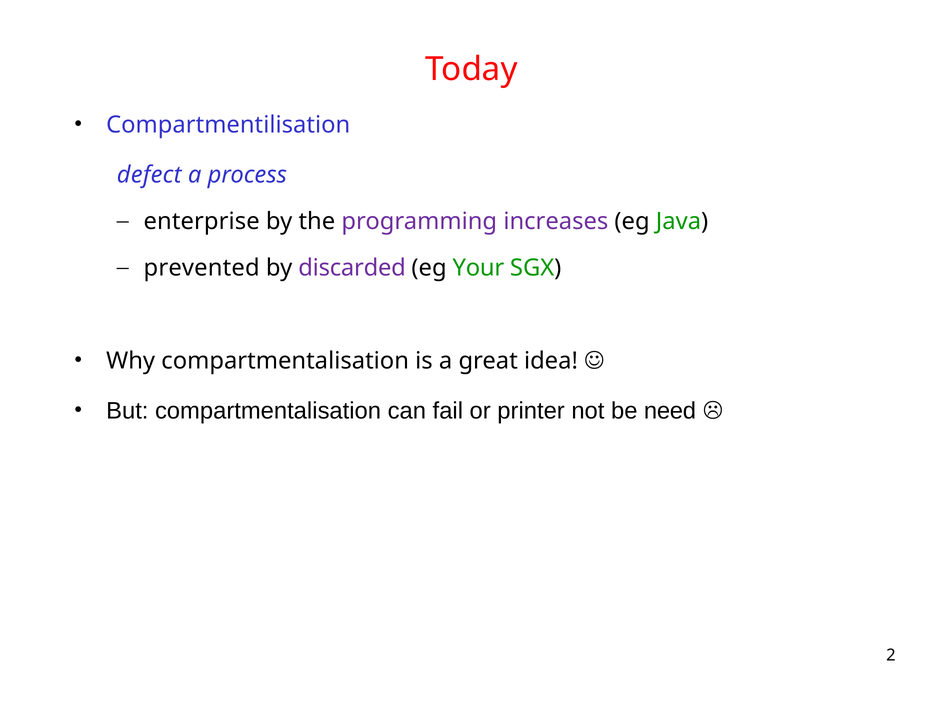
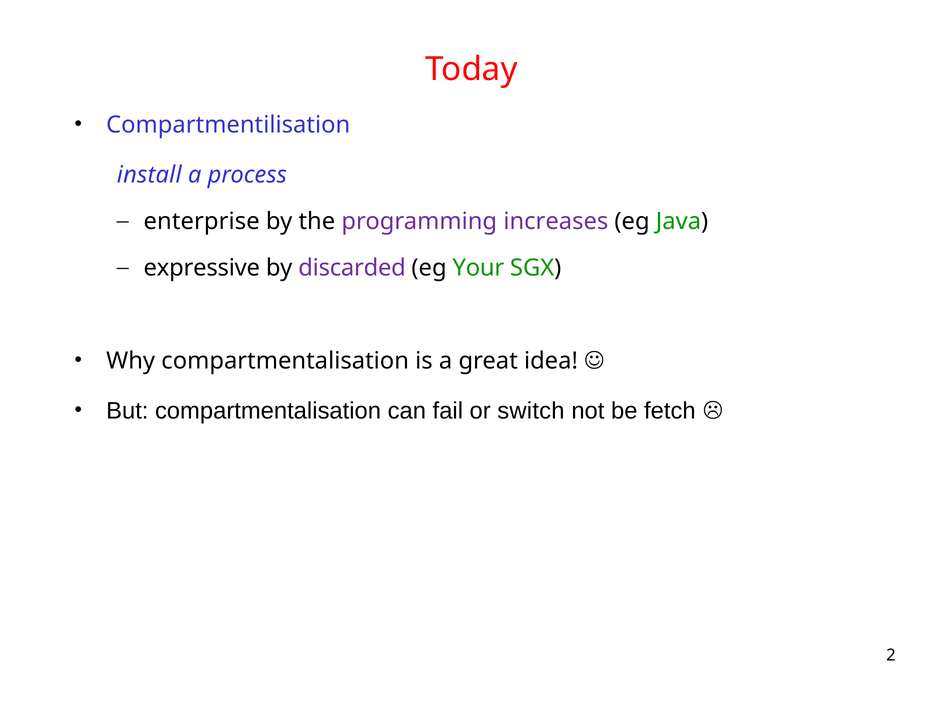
defect: defect -> install (149, 175)
prevented: prevented -> expressive (202, 268)
printer: printer -> switch (531, 411)
need: need -> fetch (670, 411)
